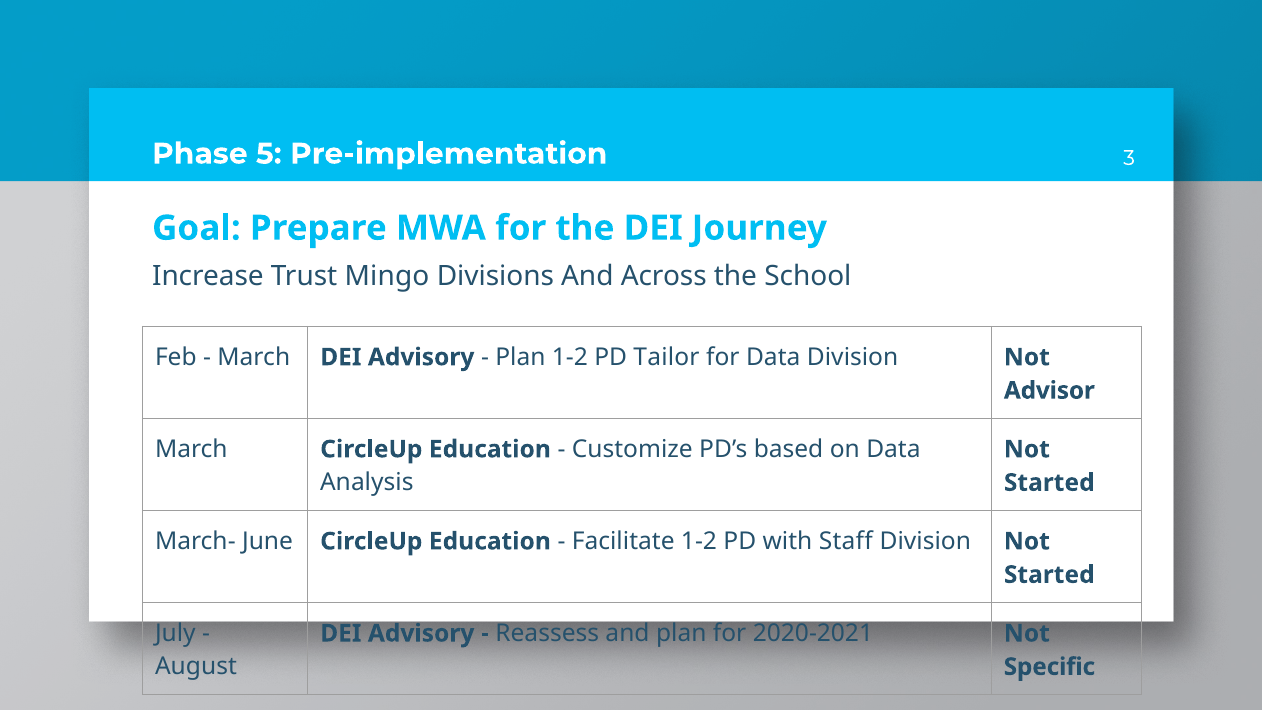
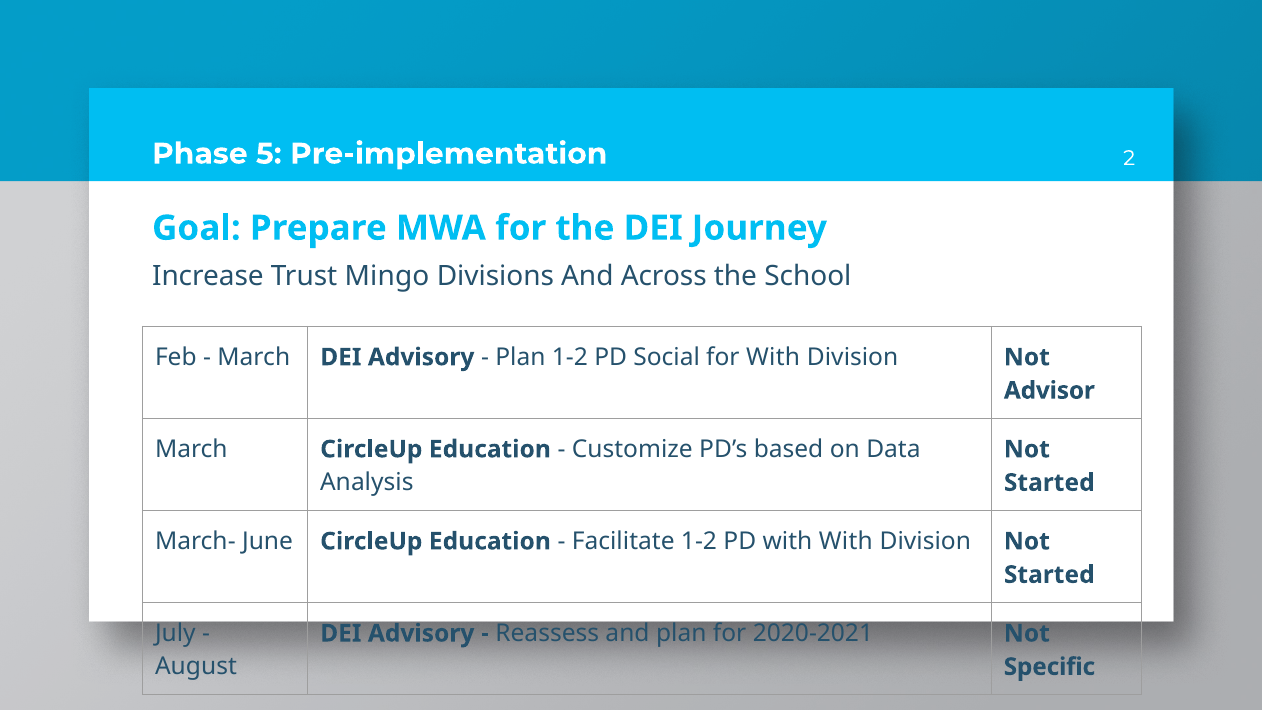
3: 3 -> 2 (1129, 158)
Tailor: Tailor -> Social (667, 357)
for Data: Data -> With (773, 357)
with Staff: Staff -> With (846, 541)
